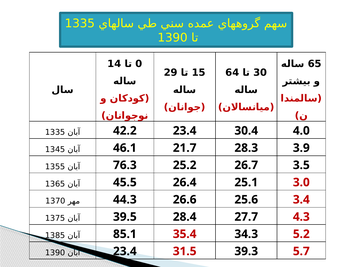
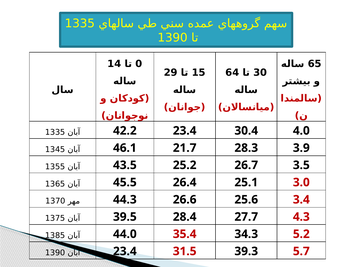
76.3: 76.3 -> 43.5 (125, 165)
85.1: 85.1 -> 44.0 (125, 233)
